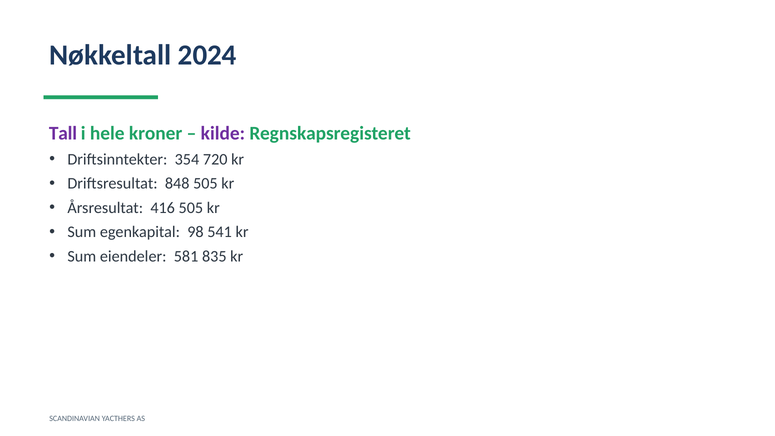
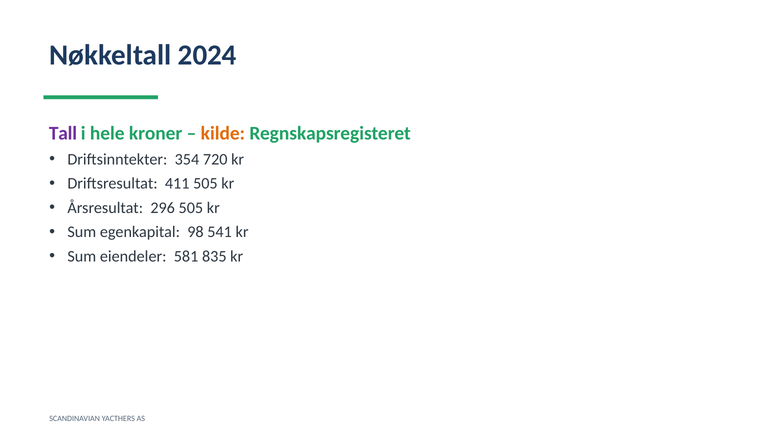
kilde colour: purple -> orange (223, 133)
848: 848 -> 411 (177, 184)
416: 416 -> 296 (163, 208)
